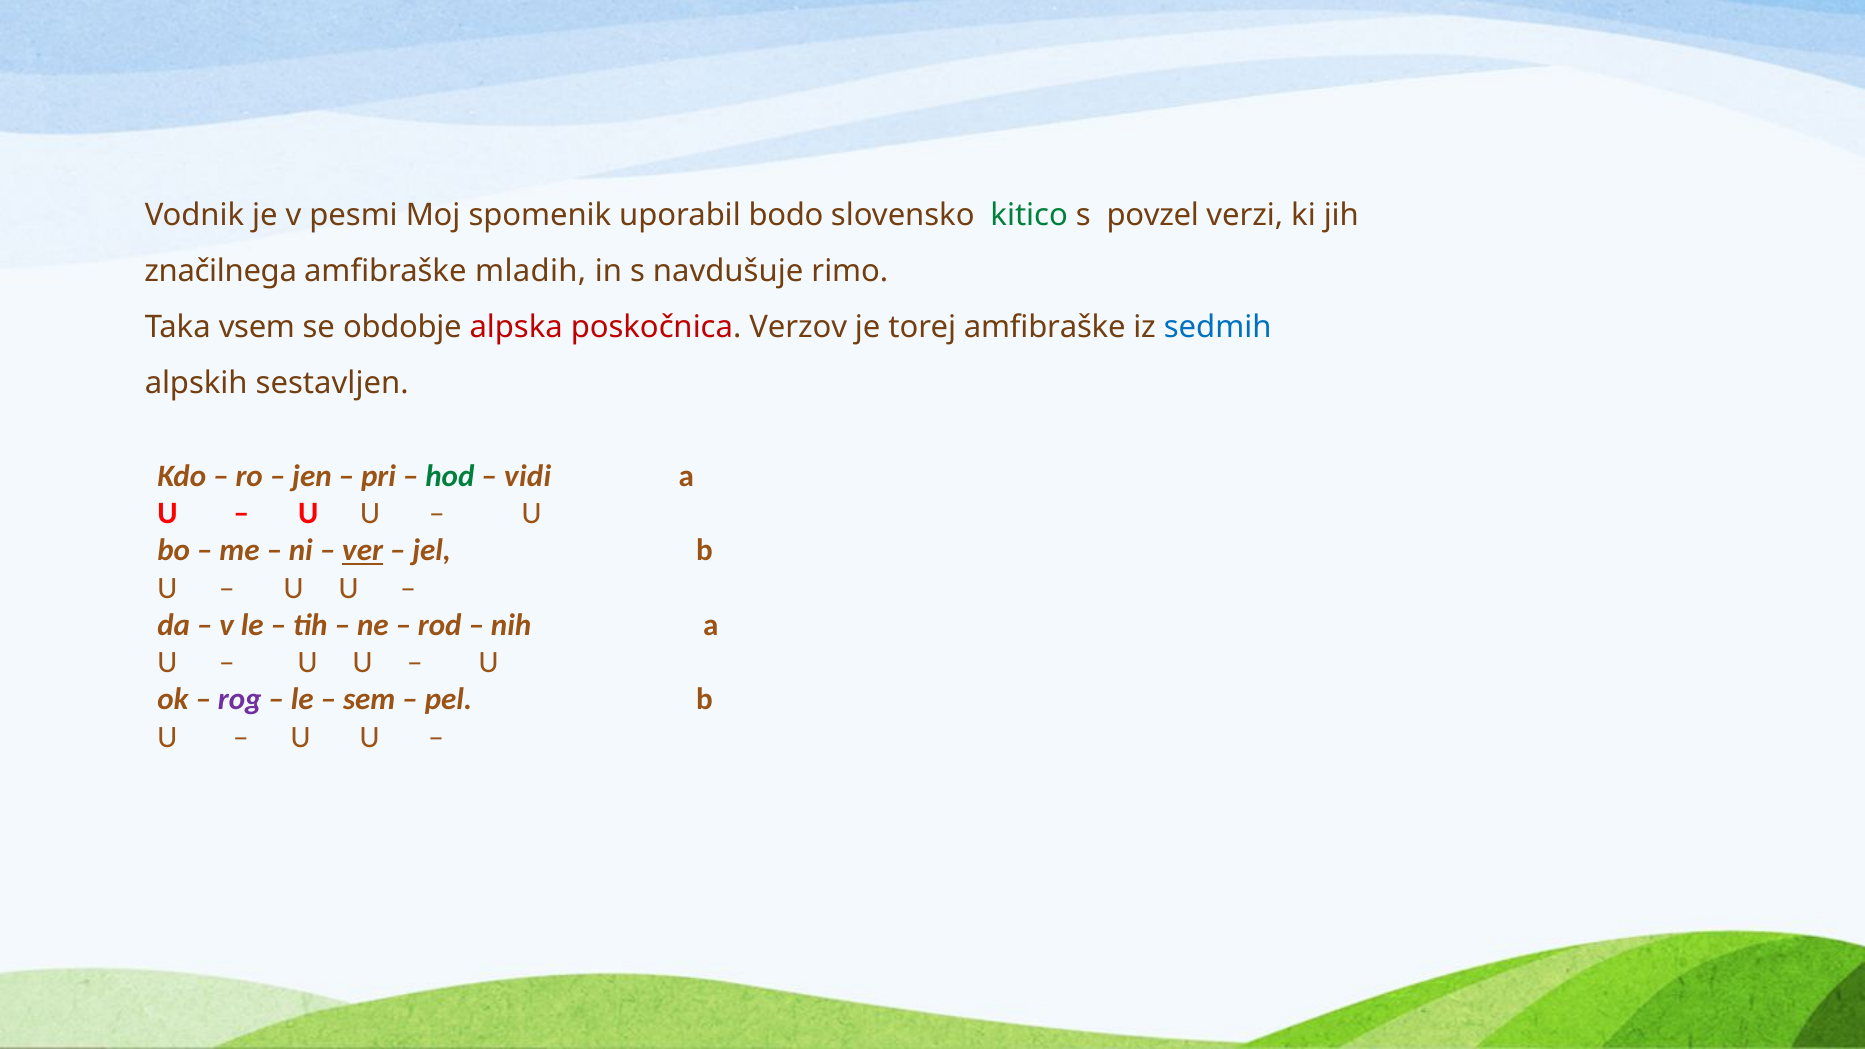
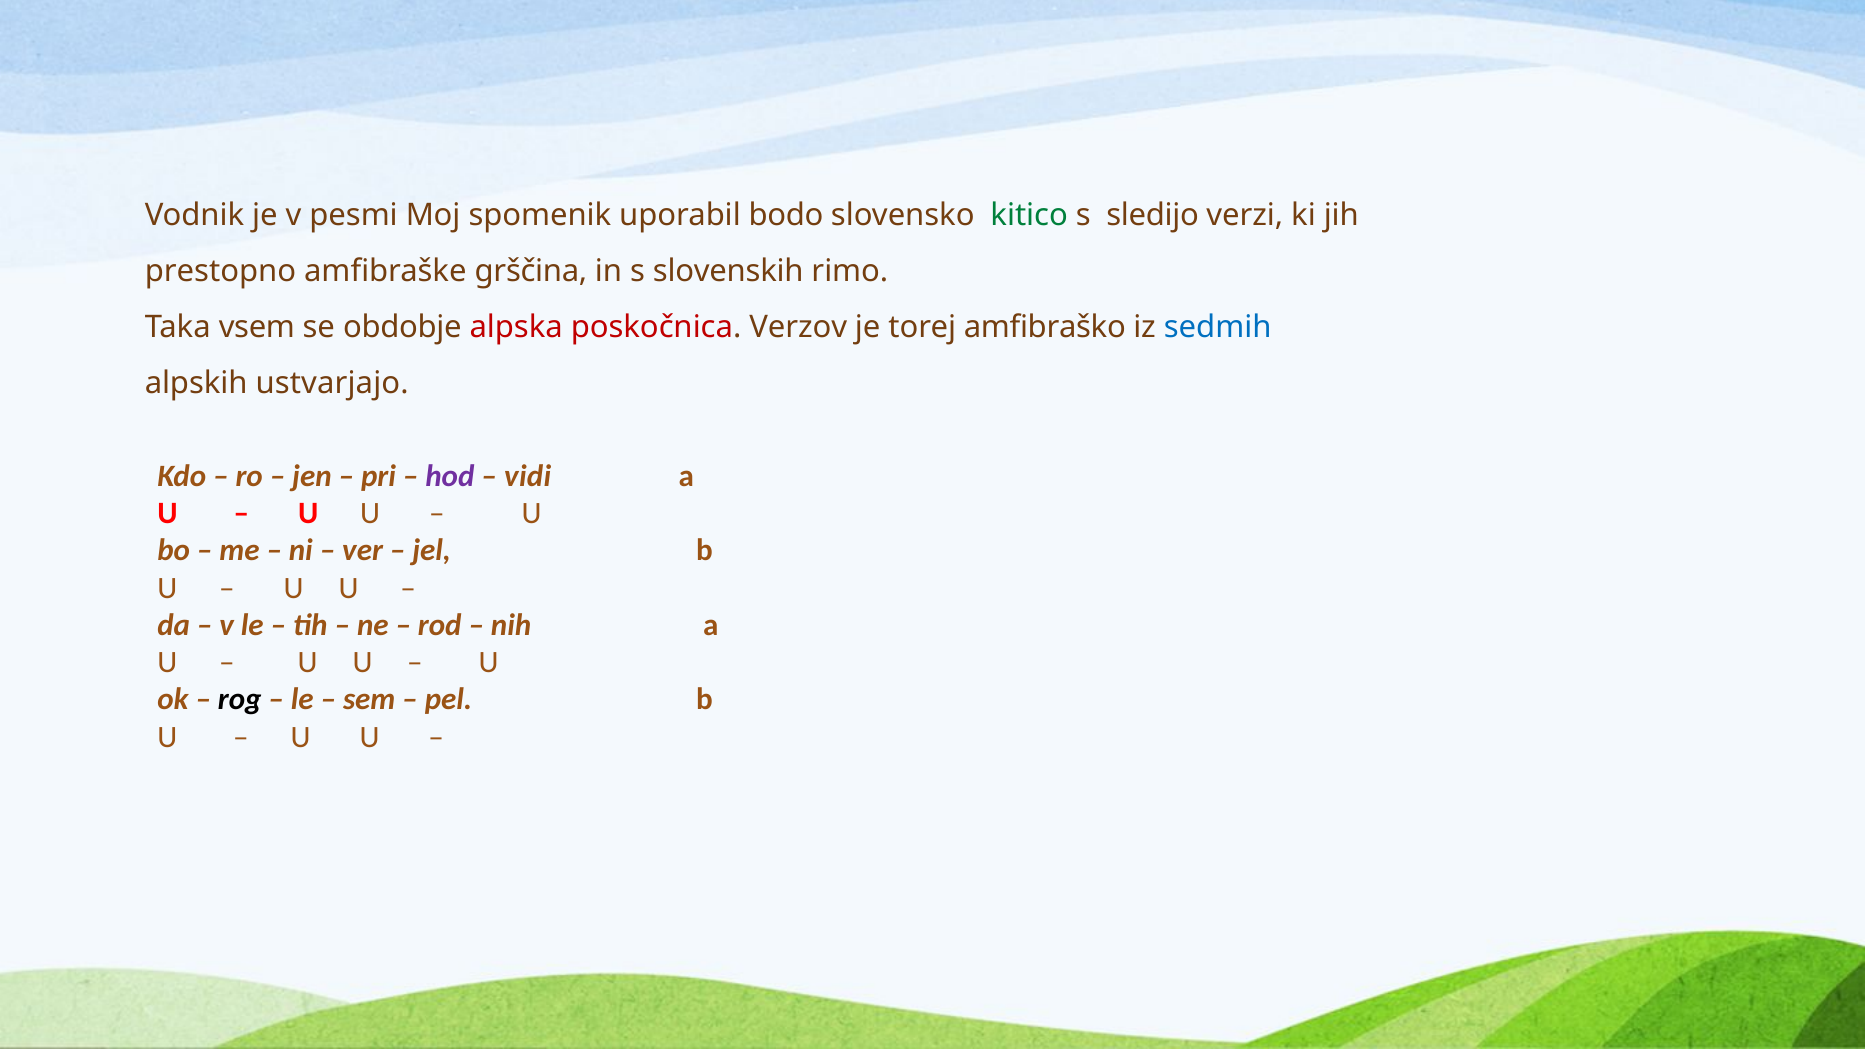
povzel: povzel -> sledijo (1153, 215)
značilnega: značilnega -> prestopno (220, 271)
mladih: mladih -> grščina (531, 271)
navdušuje: navdušuje -> slovenskih (728, 271)
torej amfibraške: amfibraške -> amfibraško (1045, 327)
sestavljen: sestavljen -> ustvarjajo (332, 383)
hod colour: green -> purple (450, 476)
ver underline: present -> none (363, 551)
rog colour: purple -> black (240, 700)
